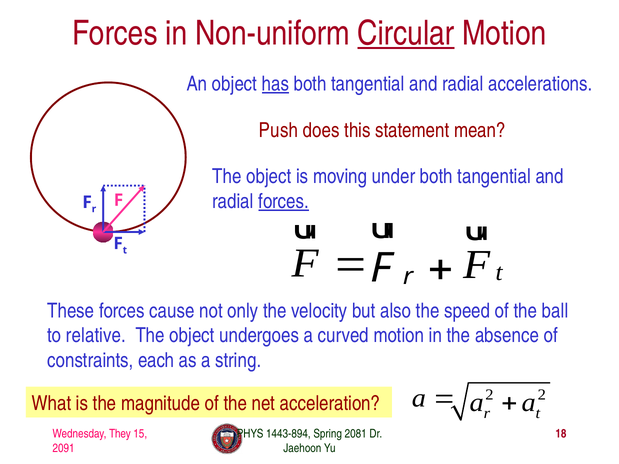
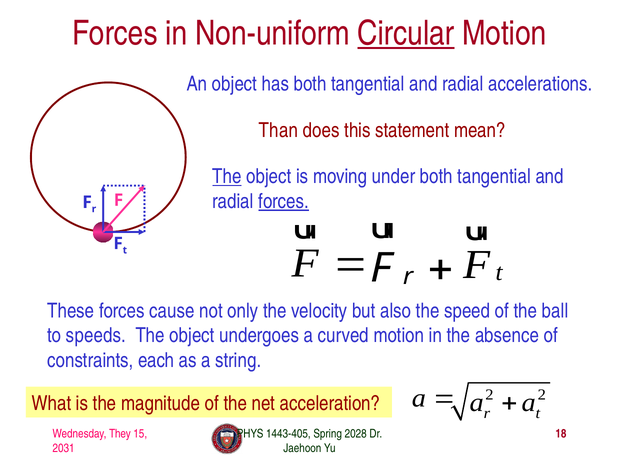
has underline: present -> none (275, 84)
Push: Push -> Than (278, 130)
The underline: none -> present (227, 177)
relative: relative -> speeds (96, 336)
1443-894: 1443-894 -> 1443-405 (288, 434)
2081: 2081 -> 2028 (356, 434)
2091: 2091 -> 2031 (64, 449)
